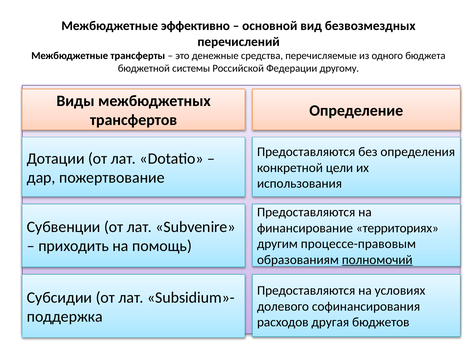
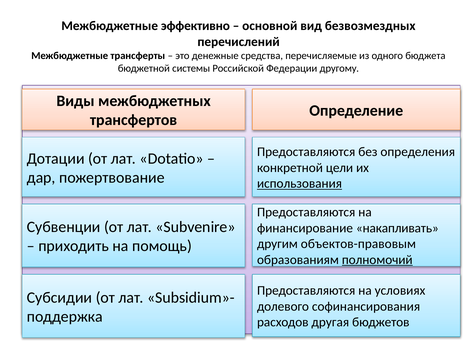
использования underline: none -> present (299, 184)
территориях: территориях -> накапливать (397, 228)
процессе-правовым: процессе-правовым -> объектов-правовым (358, 244)
